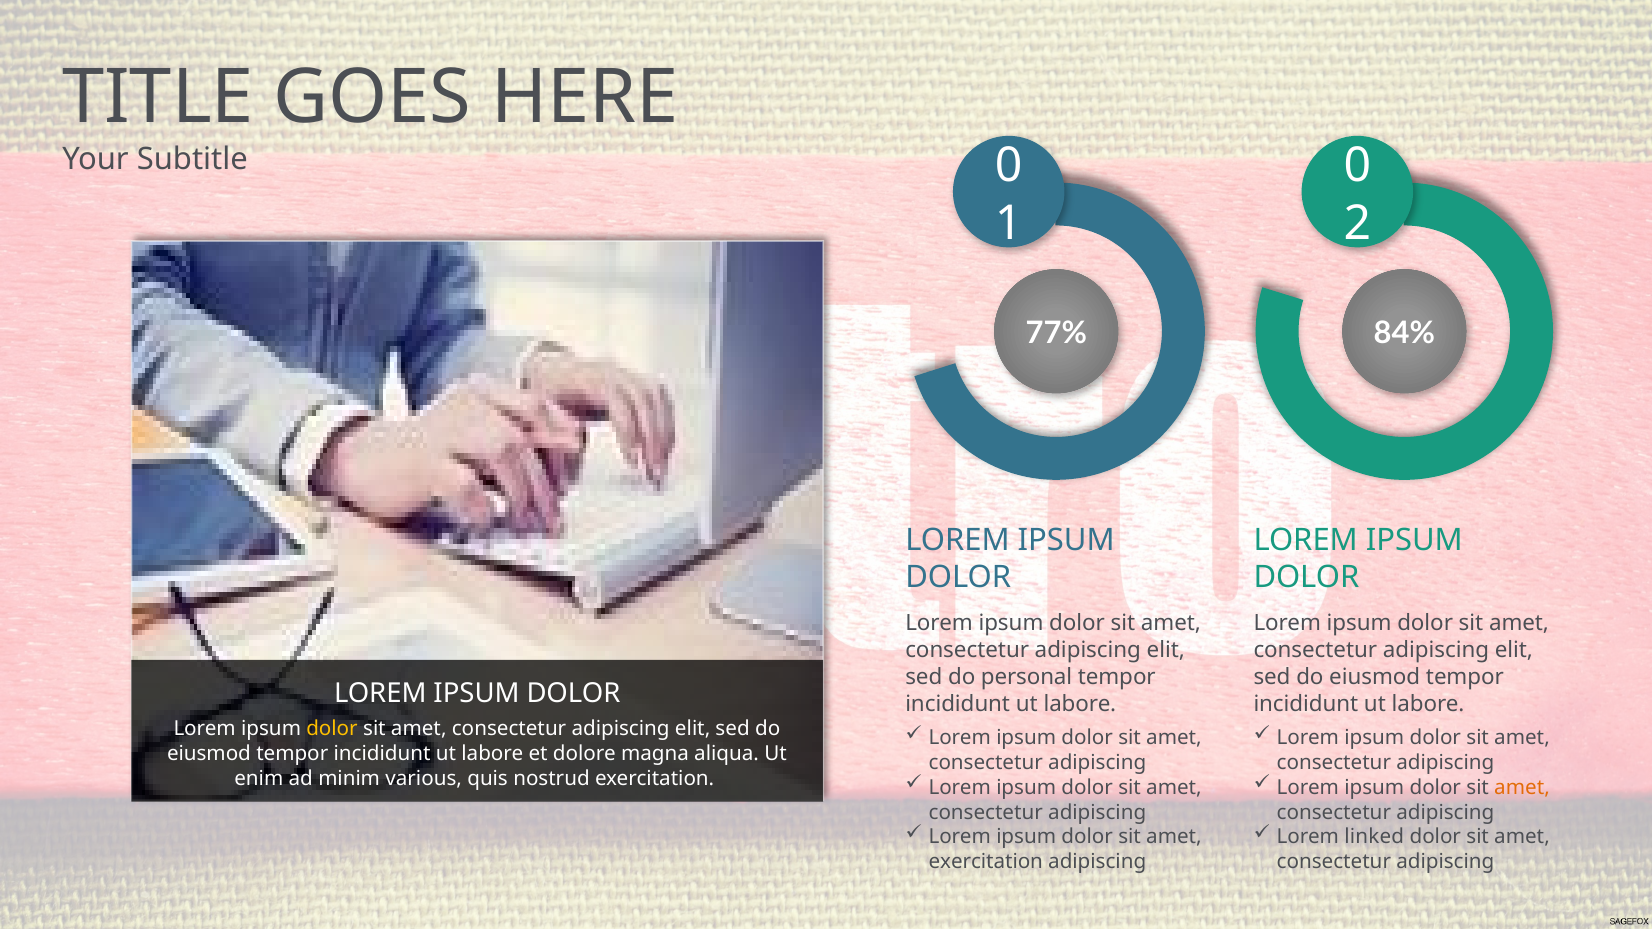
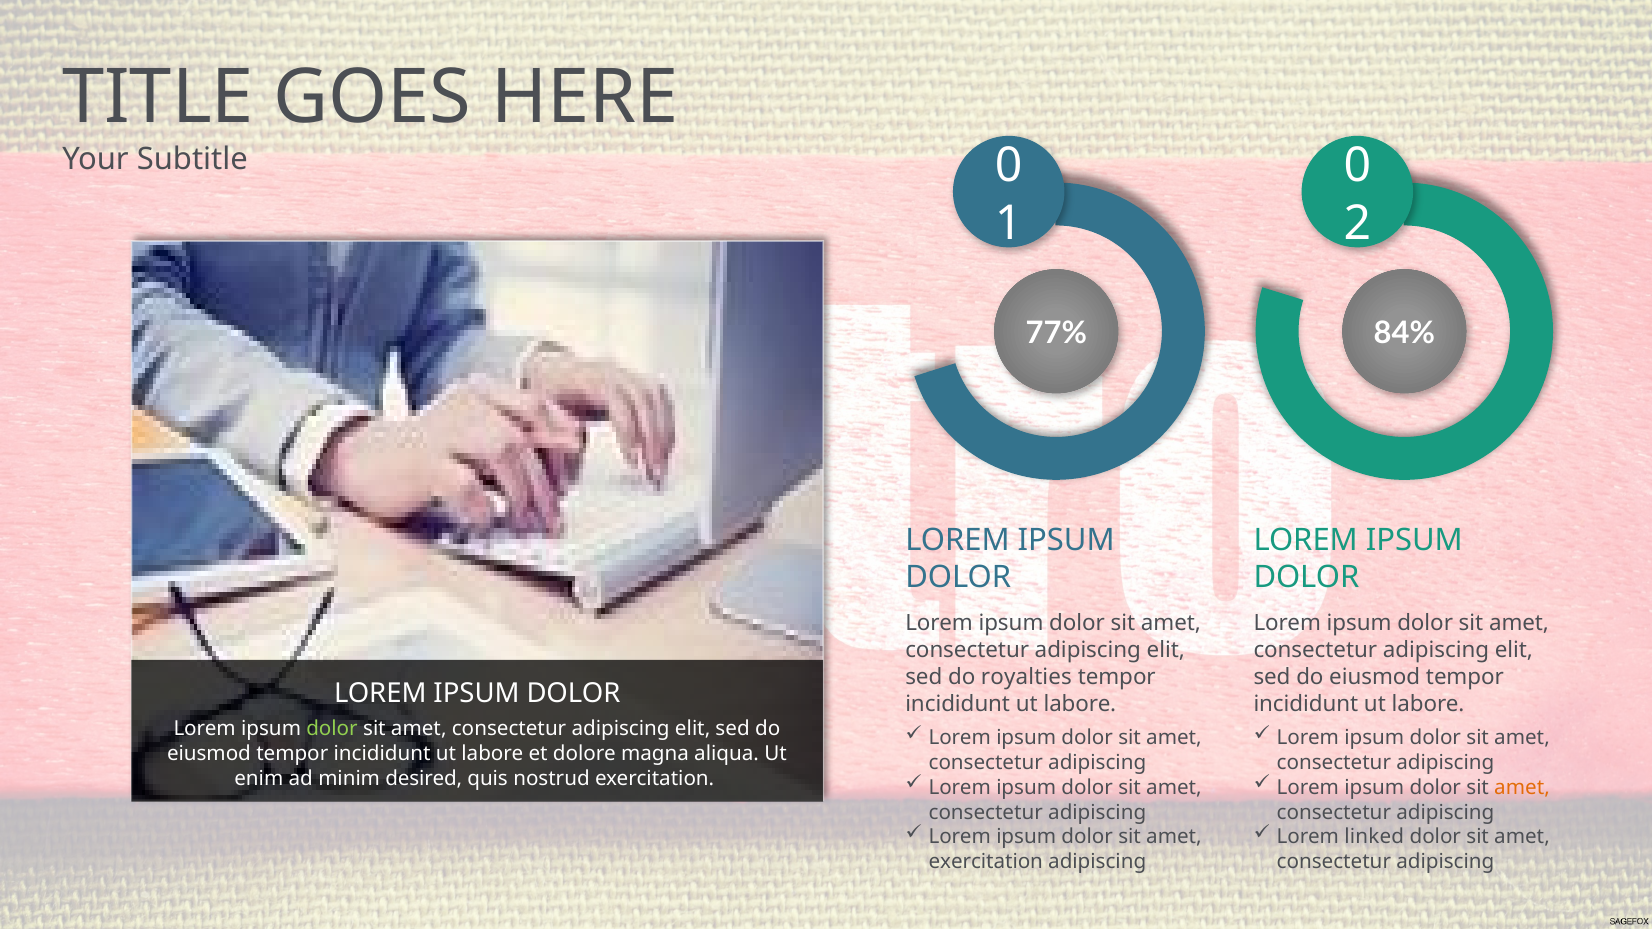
personal: personal -> royalties (1026, 677)
dolor colour: yellow -> light green (332, 729)
various: various -> desired (424, 779)
